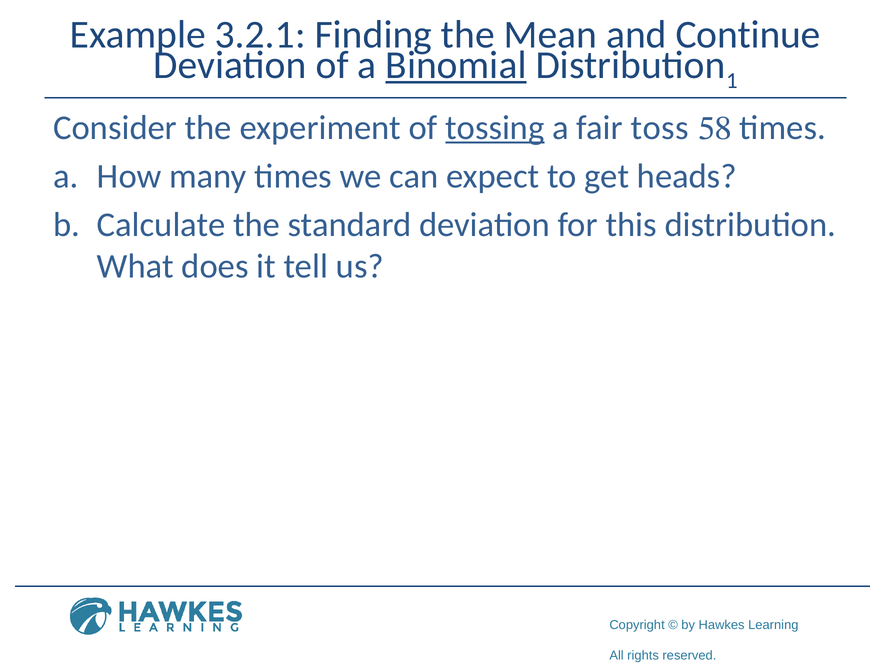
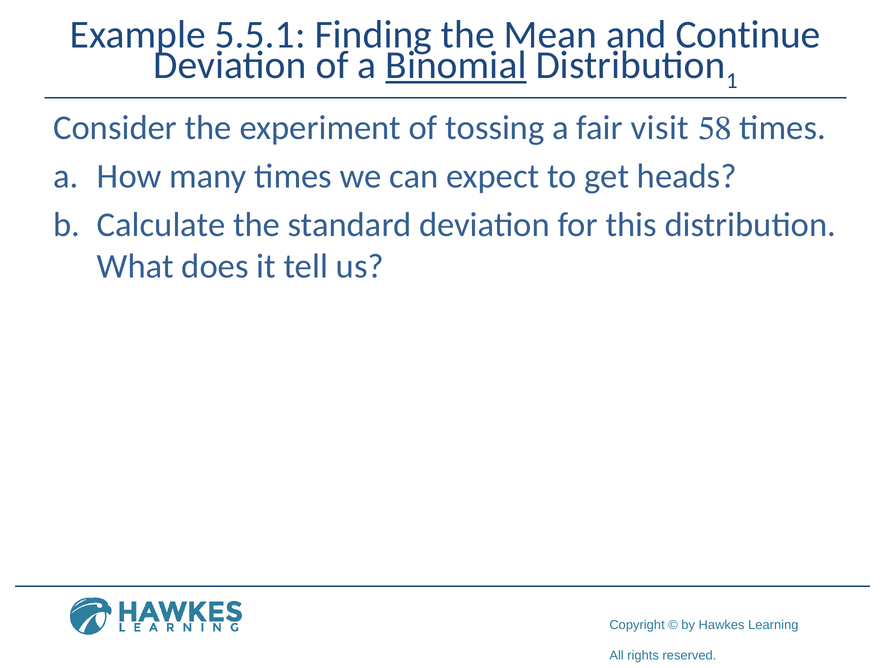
3.2.1: 3.2.1 -> 5.5.1 (260, 35)
tossing underline: present -> none (495, 128)
toss: toss -> visit (660, 128)
